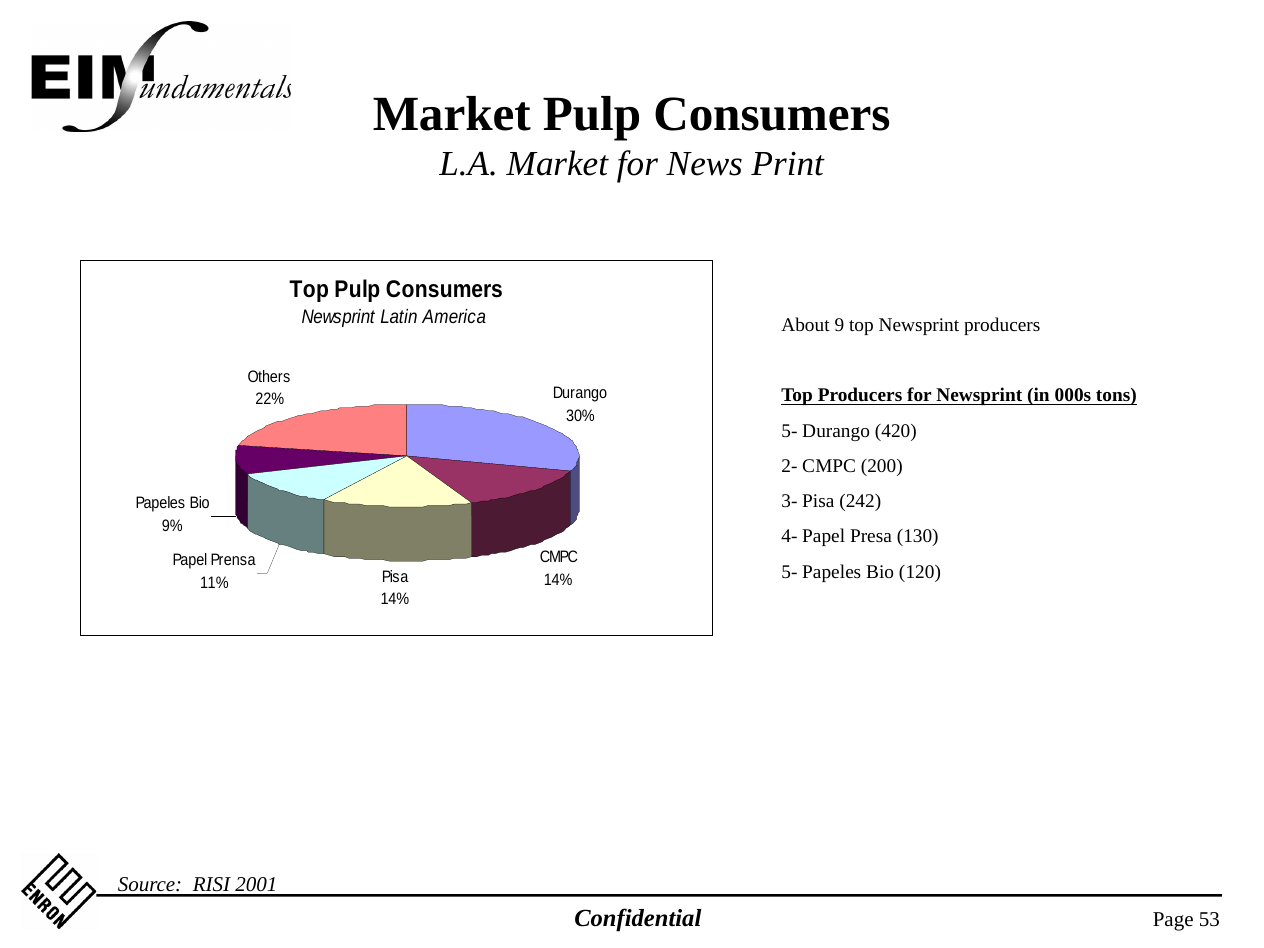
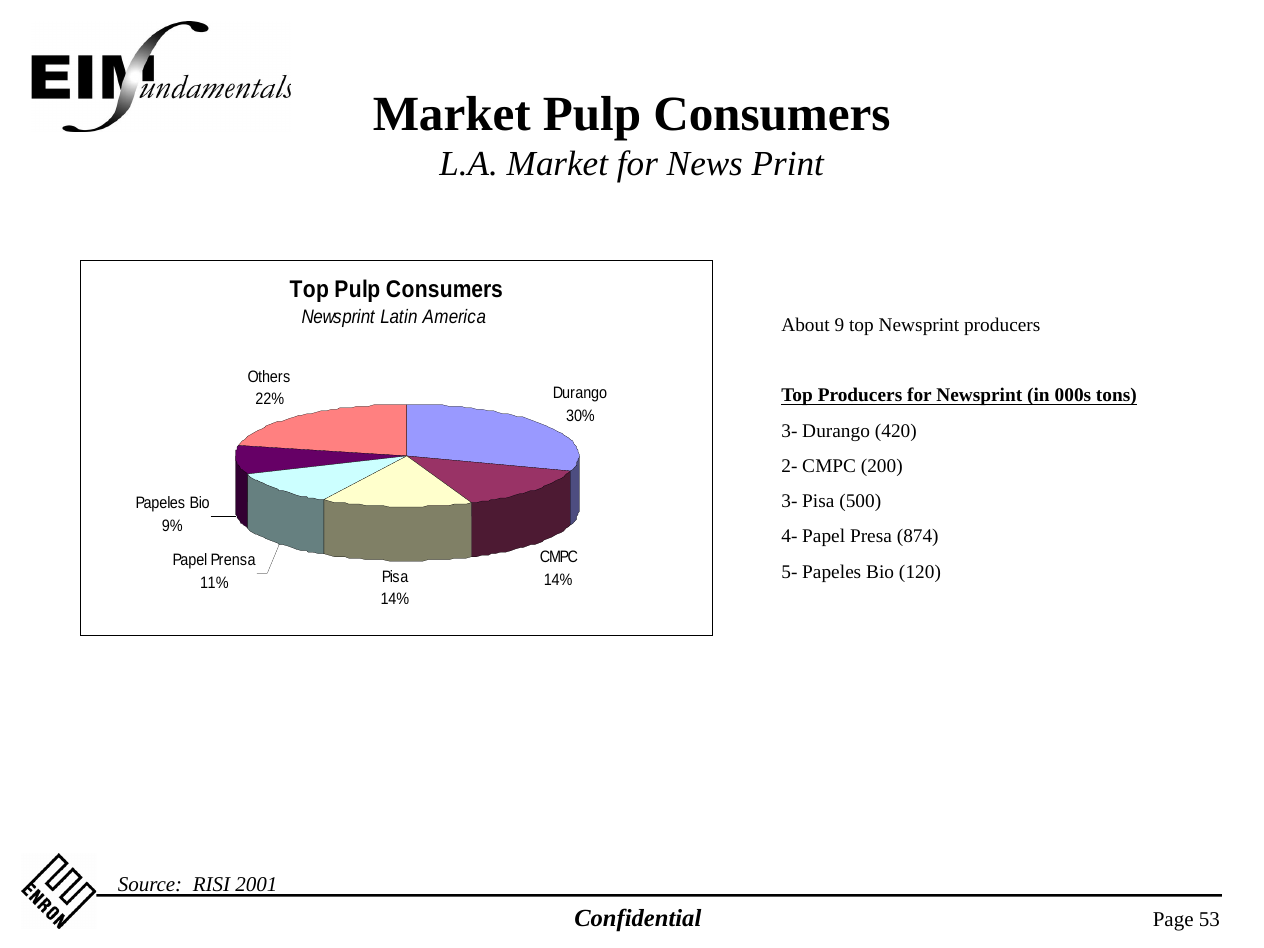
5-: 5- -> 3- (789, 431)
242: 242 -> 500 (860, 501)
130: 130 -> 874 (918, 537)
